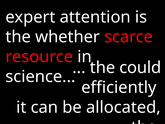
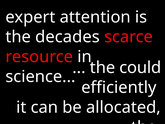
whether: whether -> decades (67, 37)
